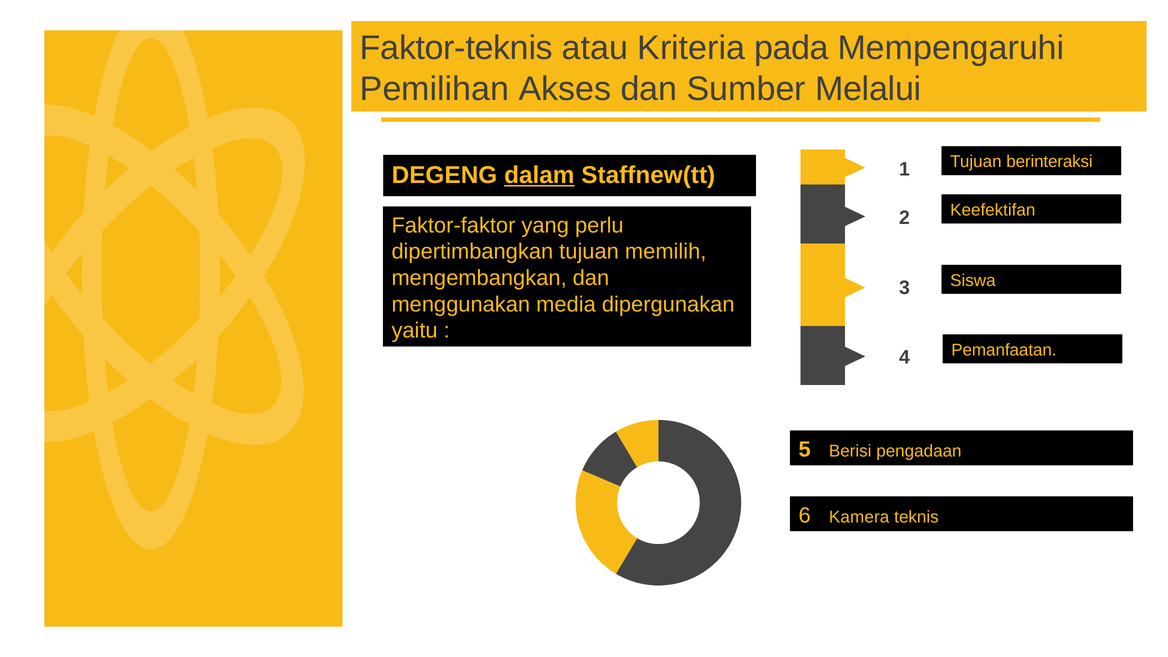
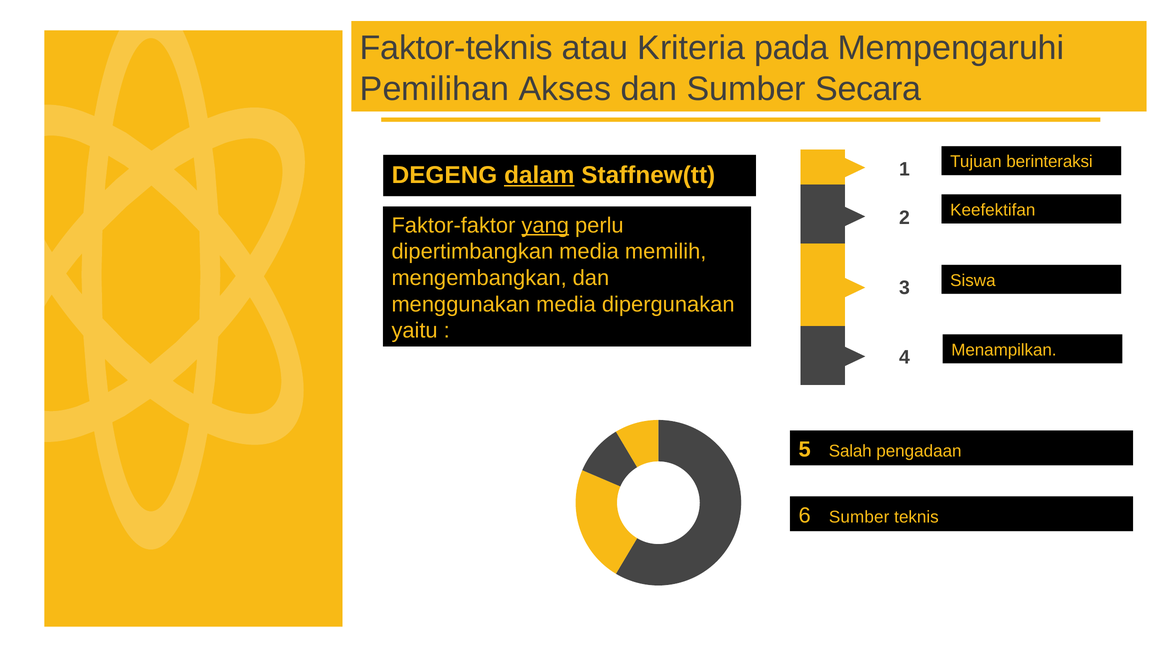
Melalui: Melalui -> Secara (868, 89)
yang underline: none -> present (545, 225)
dipertimbangkan tujuan: tujuan -> media (589, 252)
Pemanfaatan: Pemanfaatan -> Menampilkan (1004, 350)
Berisi: Berisi -> Salah (850, 451)
6 Kamera: Kamera -> Sumber (859, 517)
